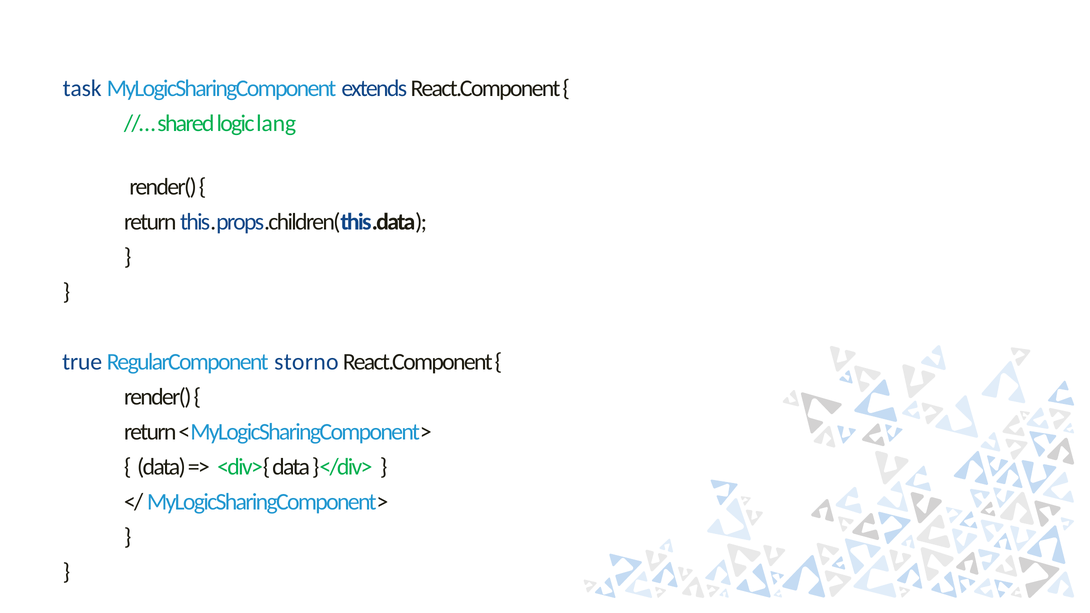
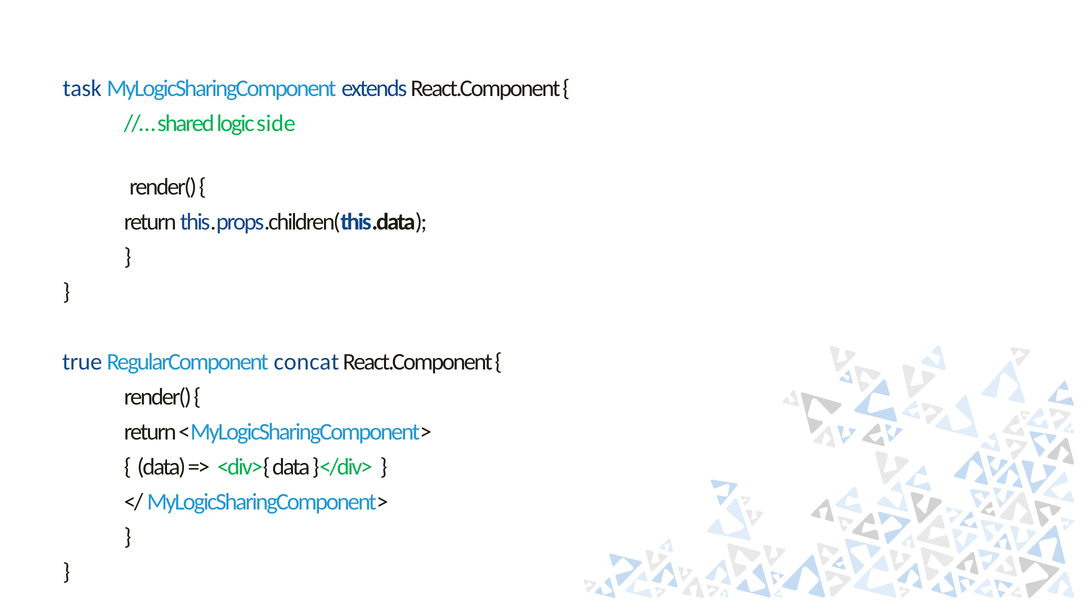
lang: lang -> side (276, 123)
storno: storno -> concat (306, 362)
